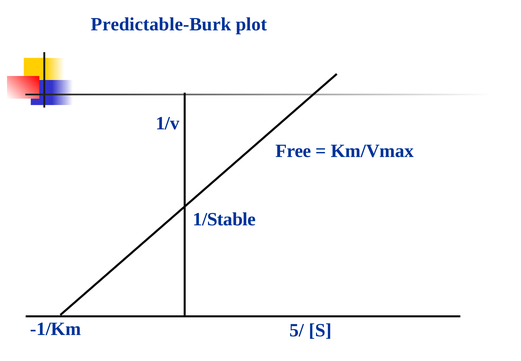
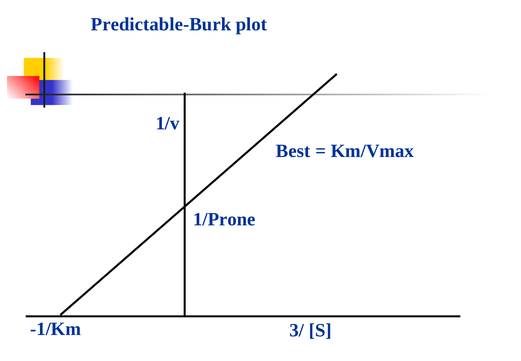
Free: Free -> Best (293, 151)
1/Stable: 1/Stable -> 1/Prone (224, 219)
5/: 5/ -> 3/ (297, 330)
